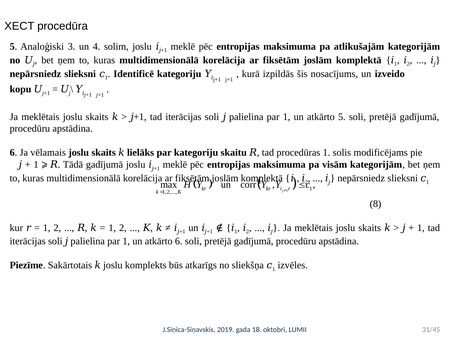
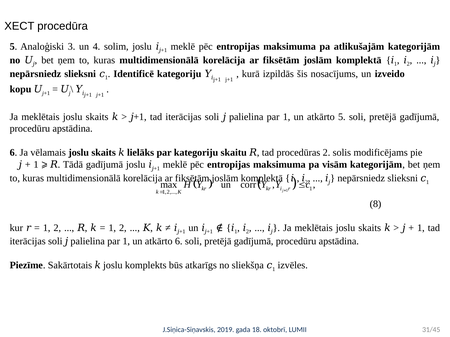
procedūras 1: 1 -> 2 (326, 153)
